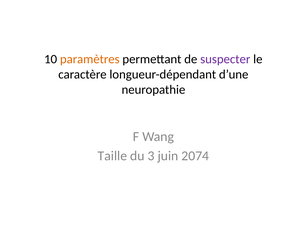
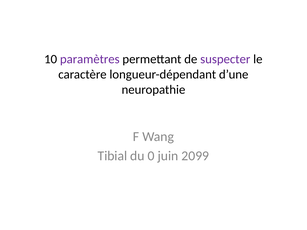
paramètres colour: orange -> purple (90, 59)
Taille: Taille -> Tibial (112, 156)
3: 3 -> 0 (151, 156)
2074: 2074 -> 2099 (195, 156)
